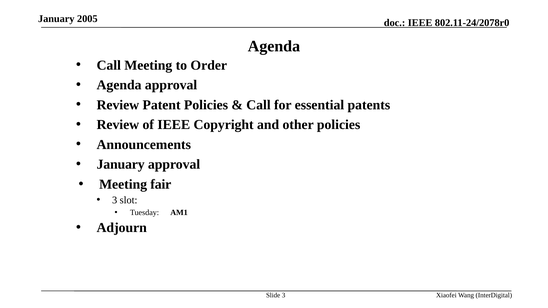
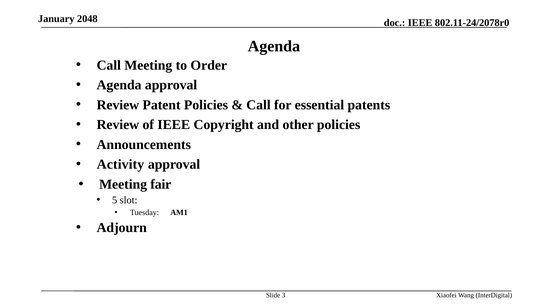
2005: 2005 -> 2048 (87, 19)
January: January -> Activity (120, 165)
3: 3 -> 5 (115, 200)
